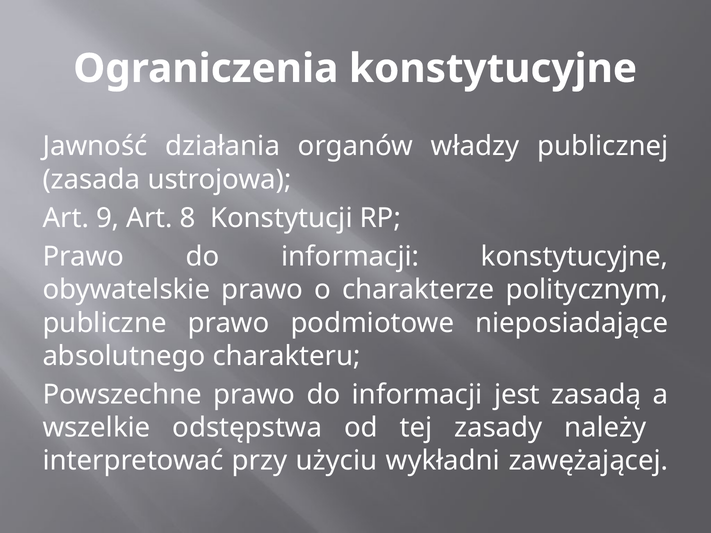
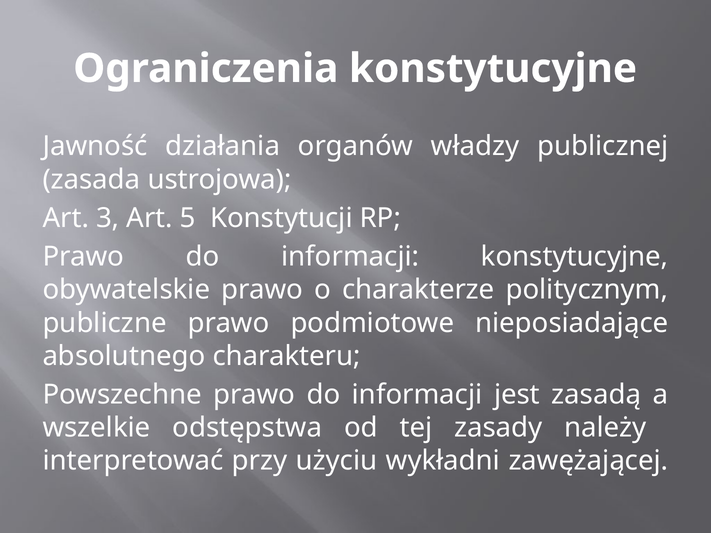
9: 9 -> 3 (108, 218)
8: 8 -> 5 (188, 218)
